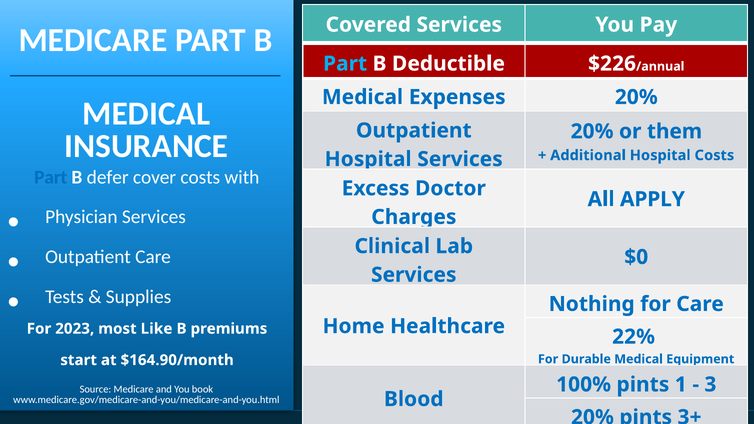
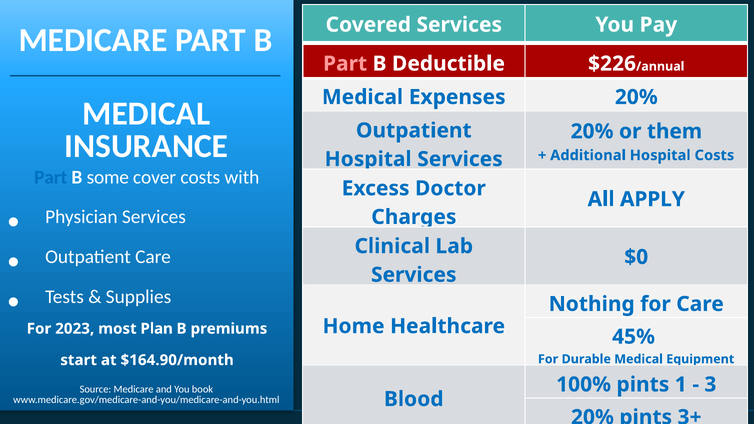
Part colour: light blue -> pink (345, 64)
defer: defer -> some (108, 177)
Like: Like -> Plan (157, 329)
22%: 22% -> 45% (634, 337)
